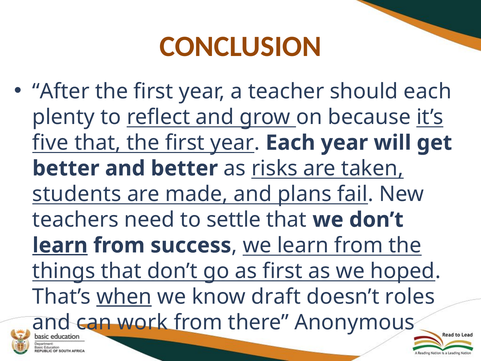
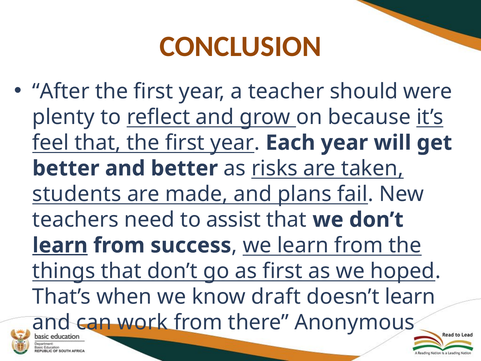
should each: each -> were (428, 91)
five: five -> feel (51, 143)
settle: settle -> assist (234, 220)
when underline: present -> none (124, 297)
doesn’t roles: roles -> learn (410, 297)
